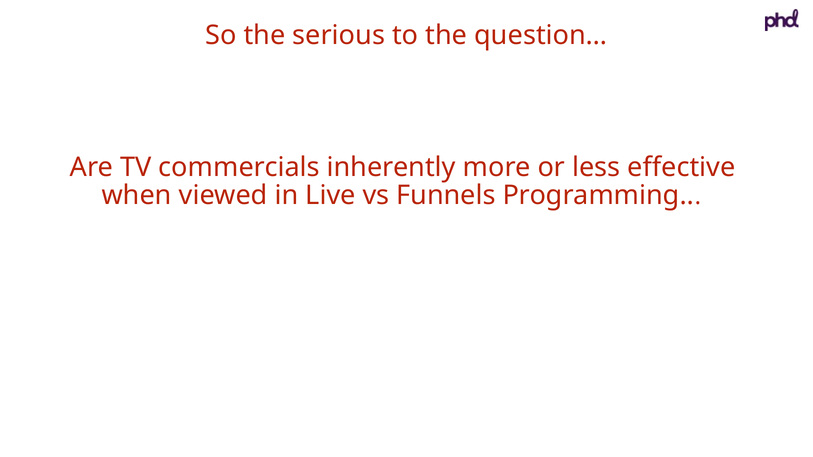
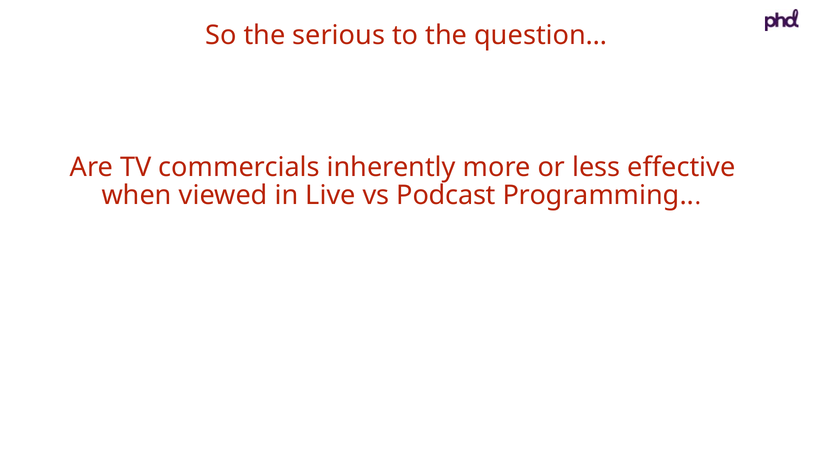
Funnels: Funnels -> Podcast (446, 195)
